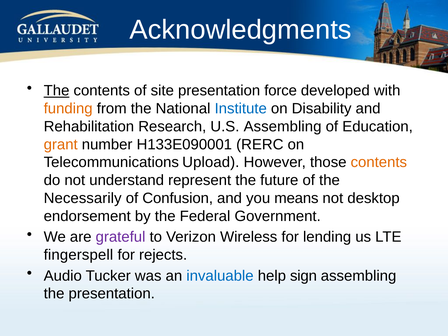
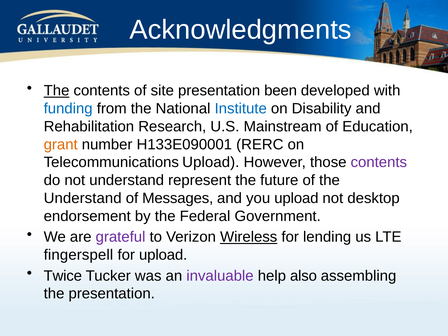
force: force -> been (281, 91)
funding colour: orange -> blue (68, 109)
U.S Assembling: Assembling -> Mainstream (283, 126)
contents colour: orange -> purple (379, 162)
Necessarily: Necessarily -> Understand (83, 198)
Confusion: Confusion -> Messages (178, 198)
you means: means -> upload (296, 198)
Wireless underline: none -> present (249, 237)
for rejects: rejects -> upload (163, 255)
Audio: Audio -> Twice (63, 276)
invaluable colour: blue -> purple (220, 276)
sign: sign -> also (303, 276)
